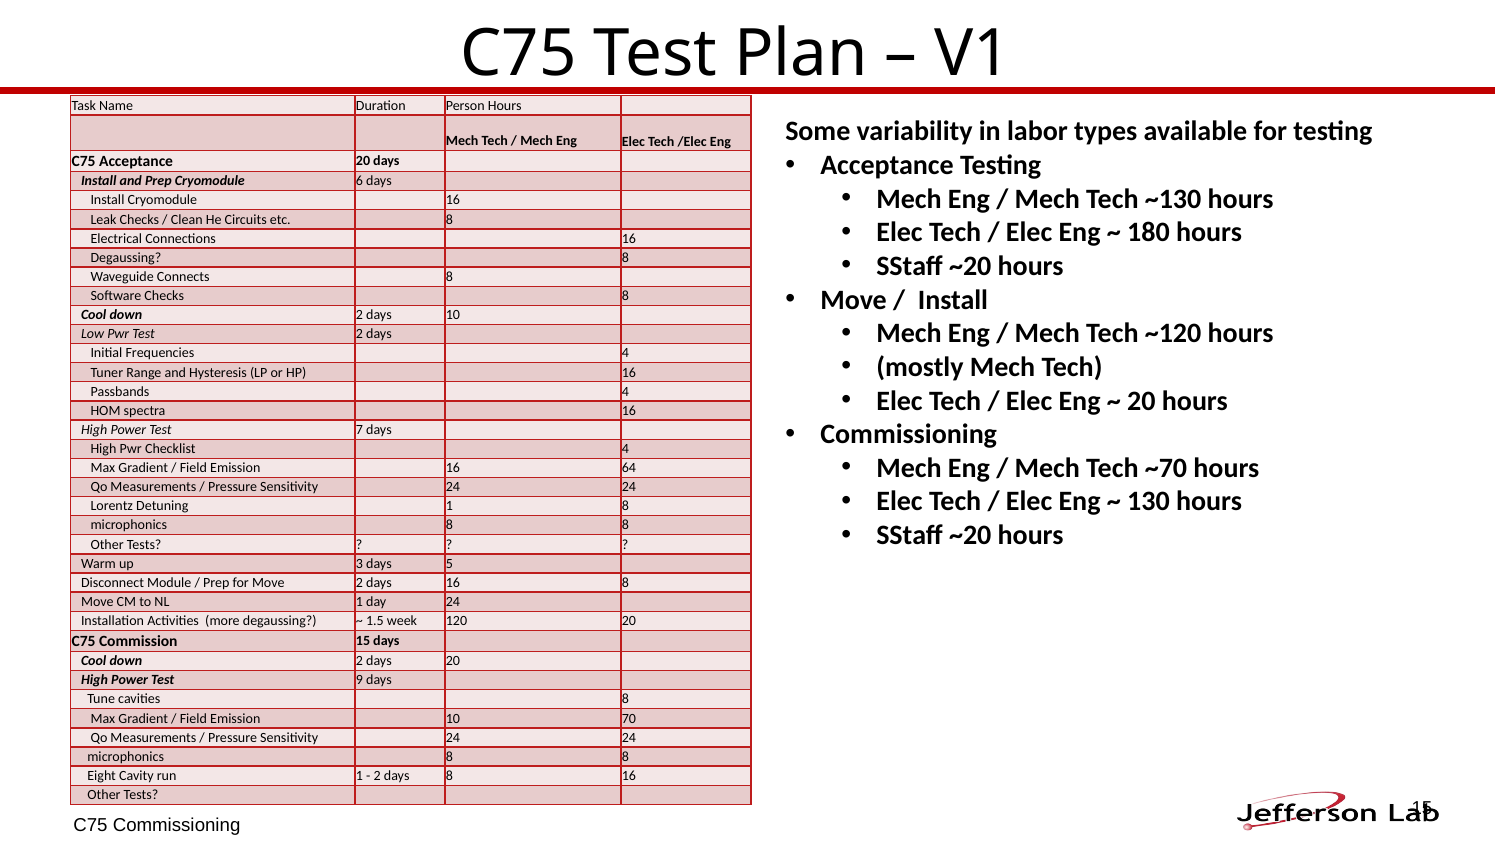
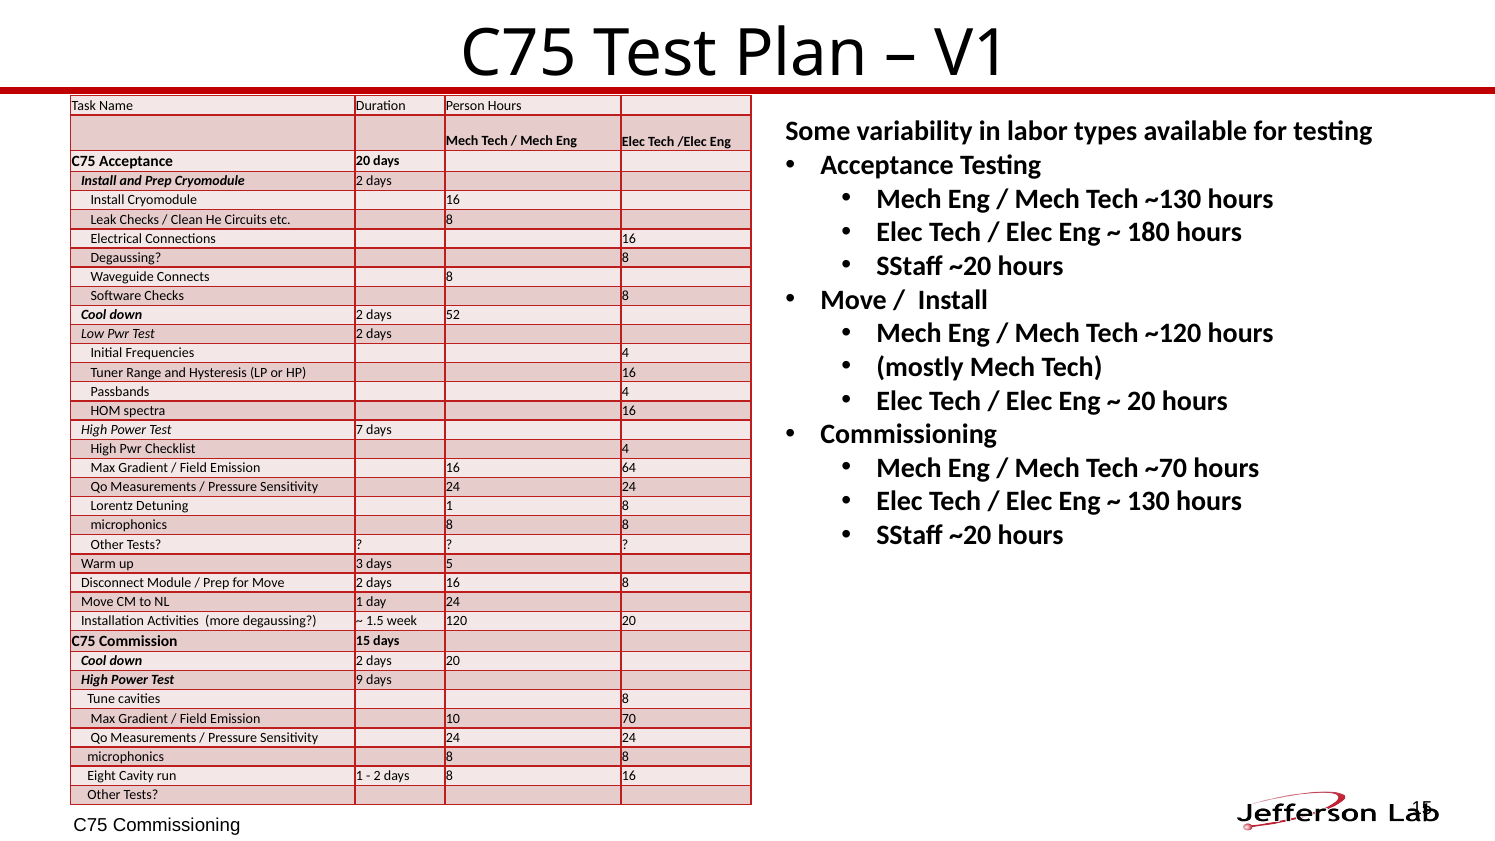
Cryomodule 6: 6 -> 2 (360, 181)
days 10: 10 -> 52 (453, 315)
